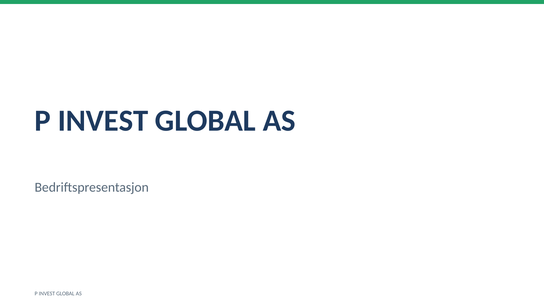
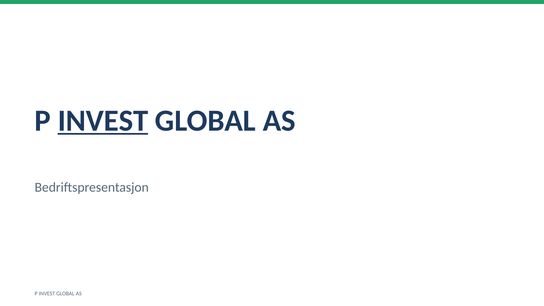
INVEST underline: none -> present (103, 121)
